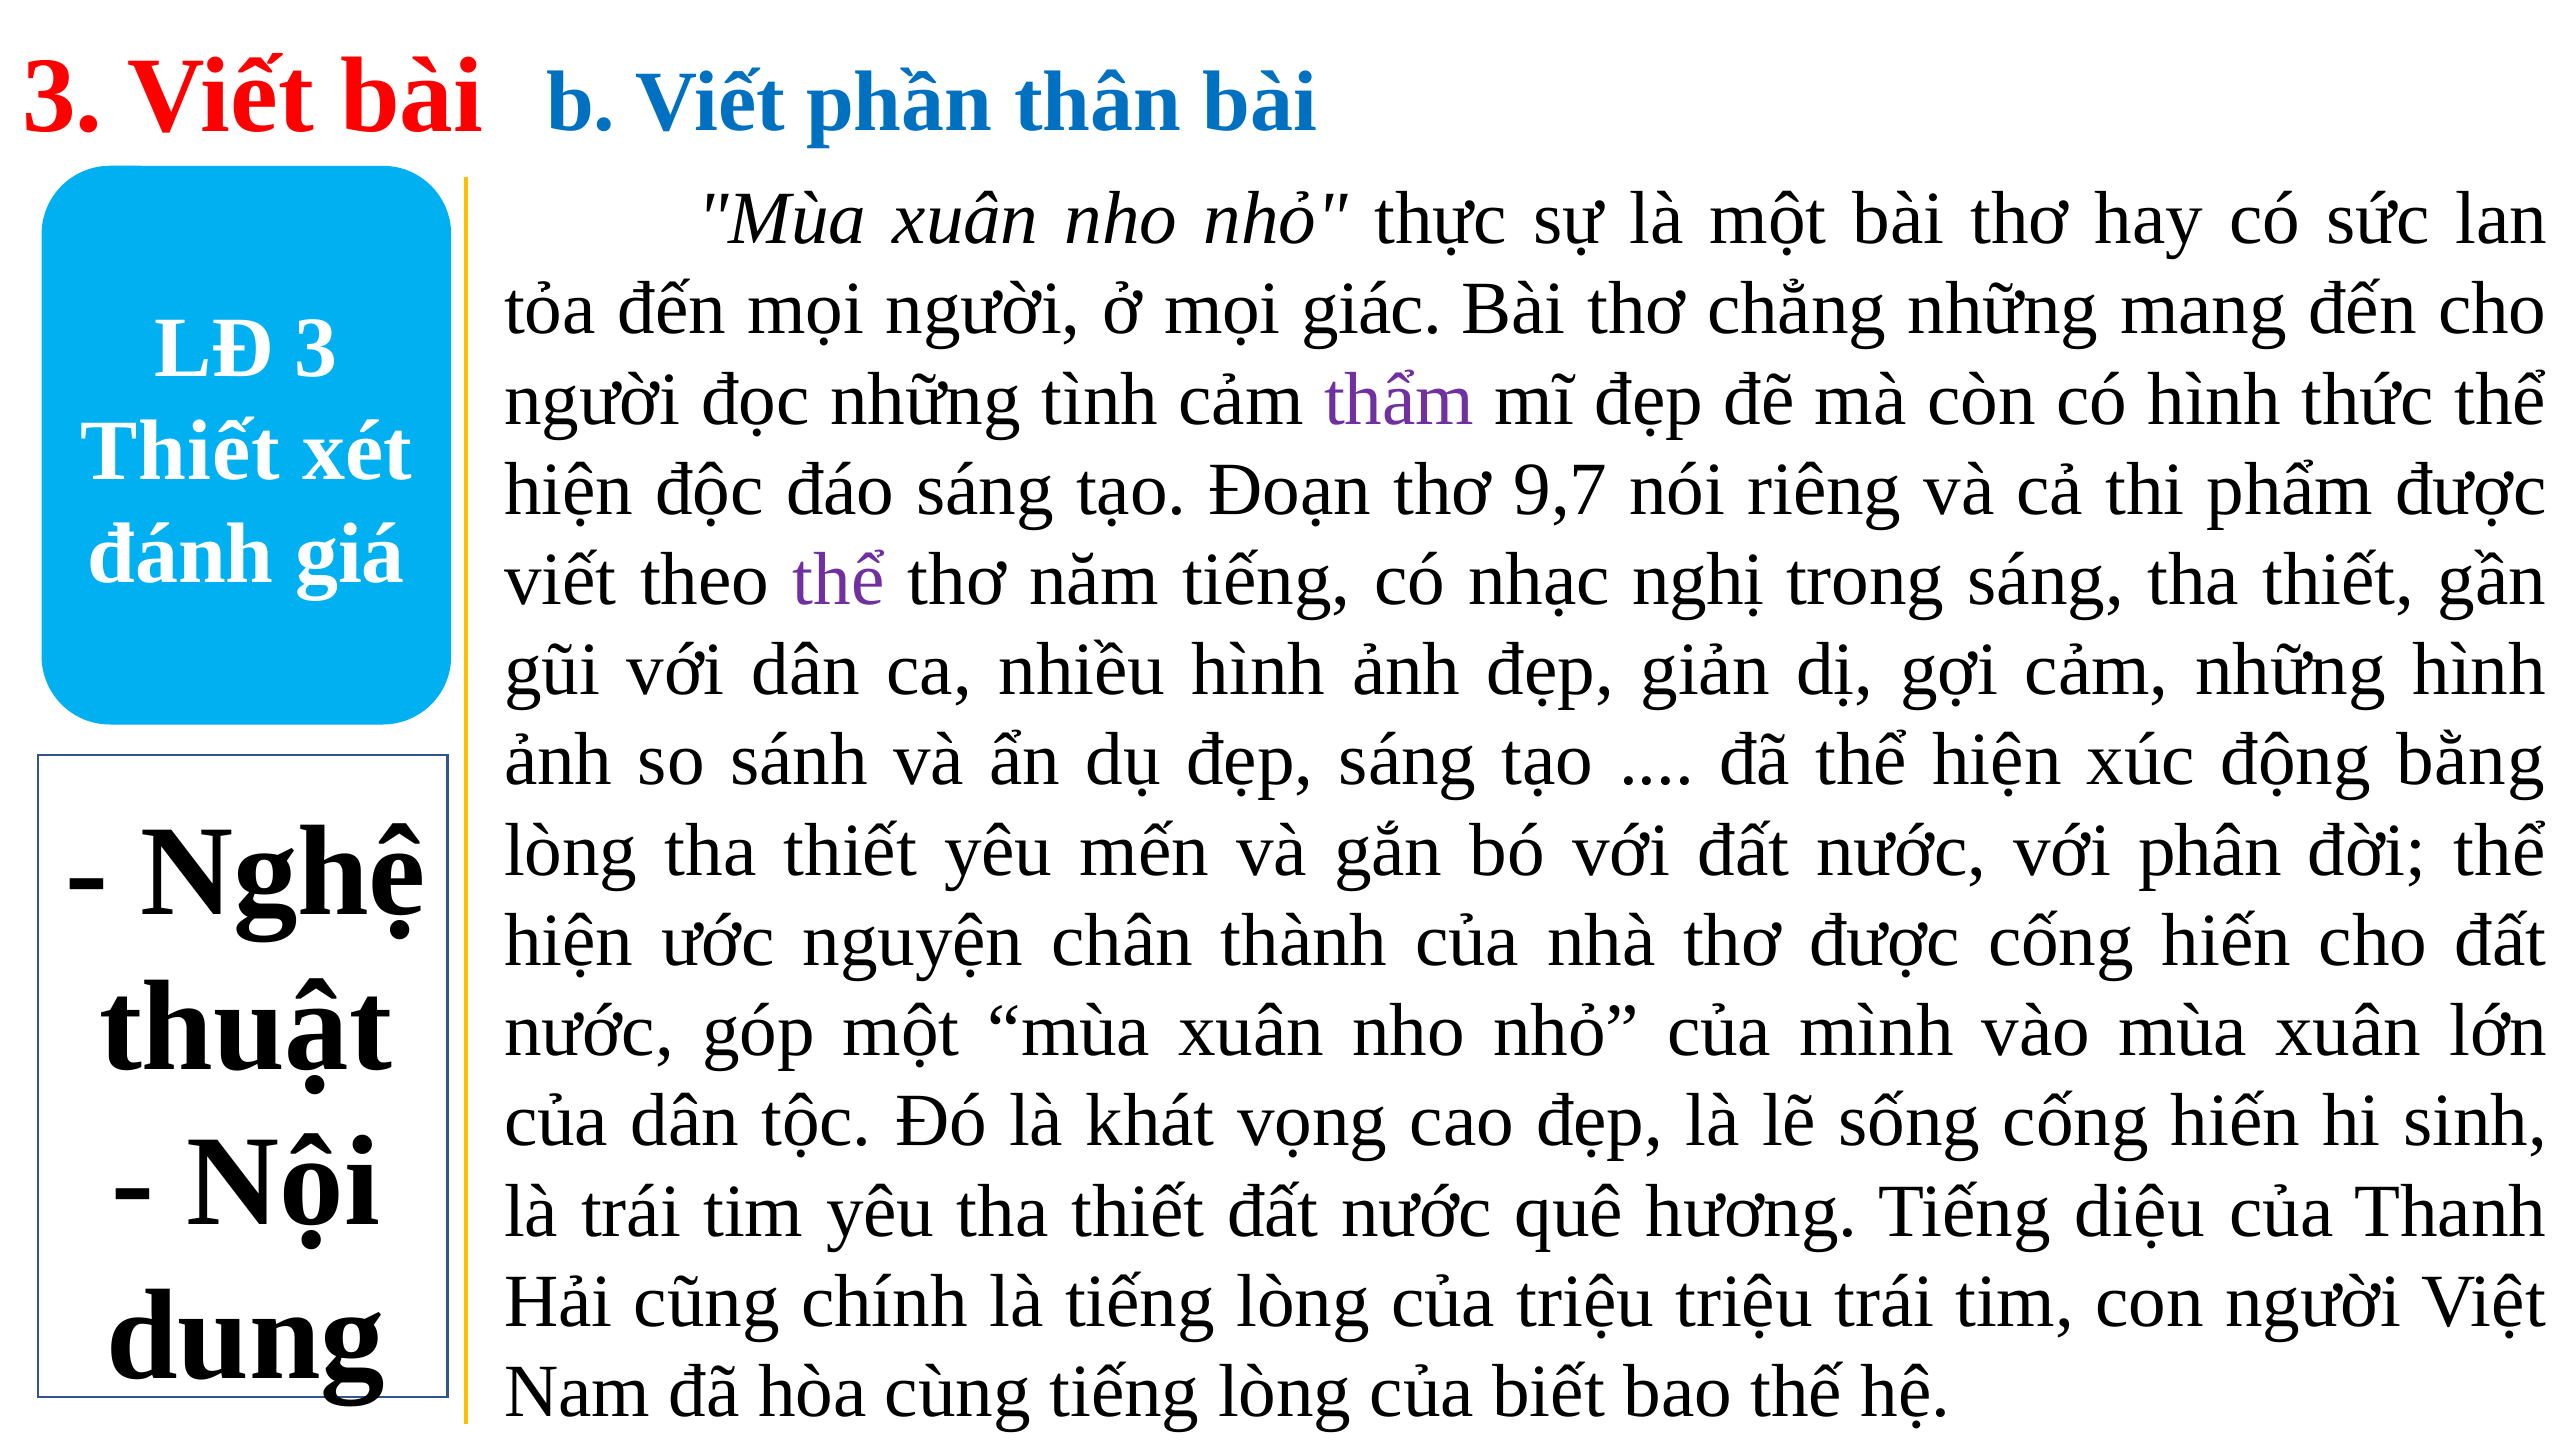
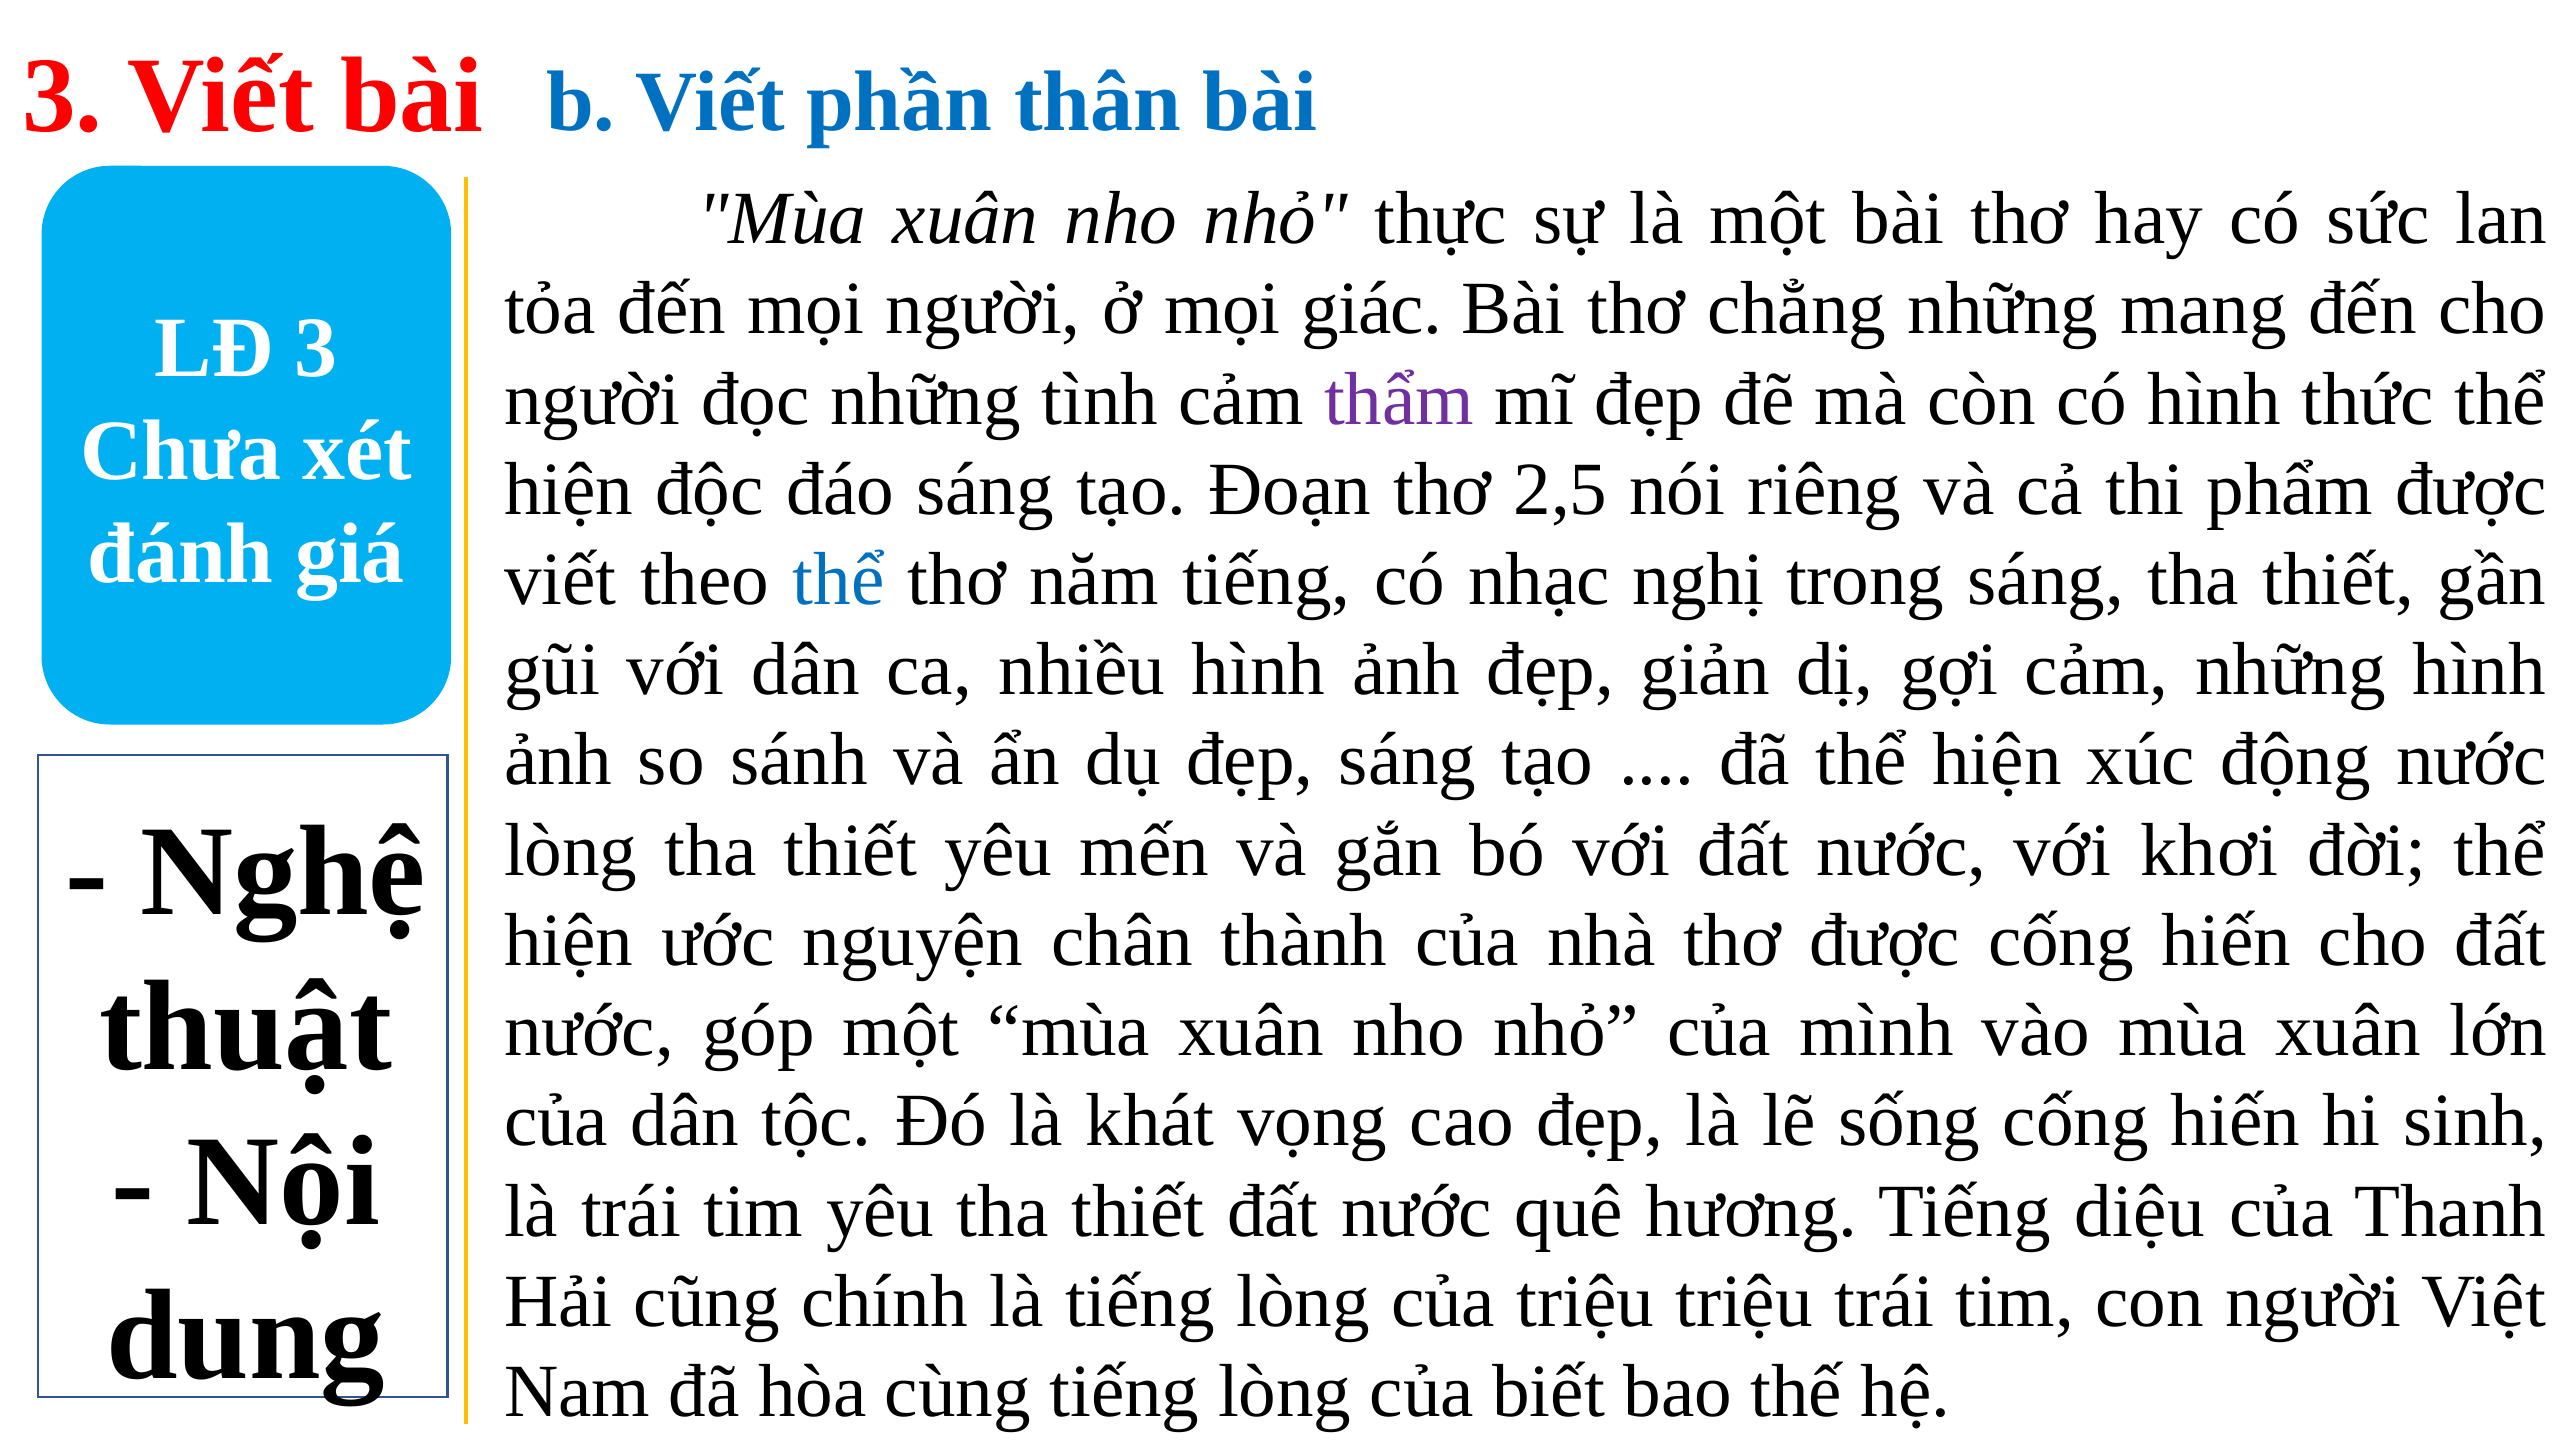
Thiết: Thiết -> Chưa (181, 451)
9,7: 9,7 -> 2,5 (1560, 490)
thể colour: purple -> blue (839, 580)
động bằng: bằng -> nước (2471, 760)
phân: phân -> khơi (2209, 850)
